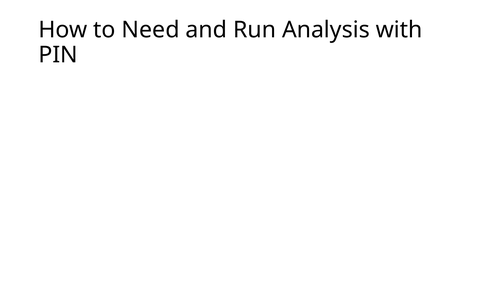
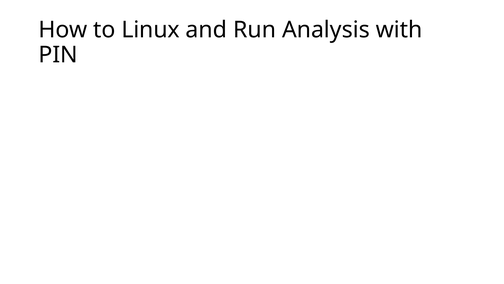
Need: Need -> Linux (151, 30)
